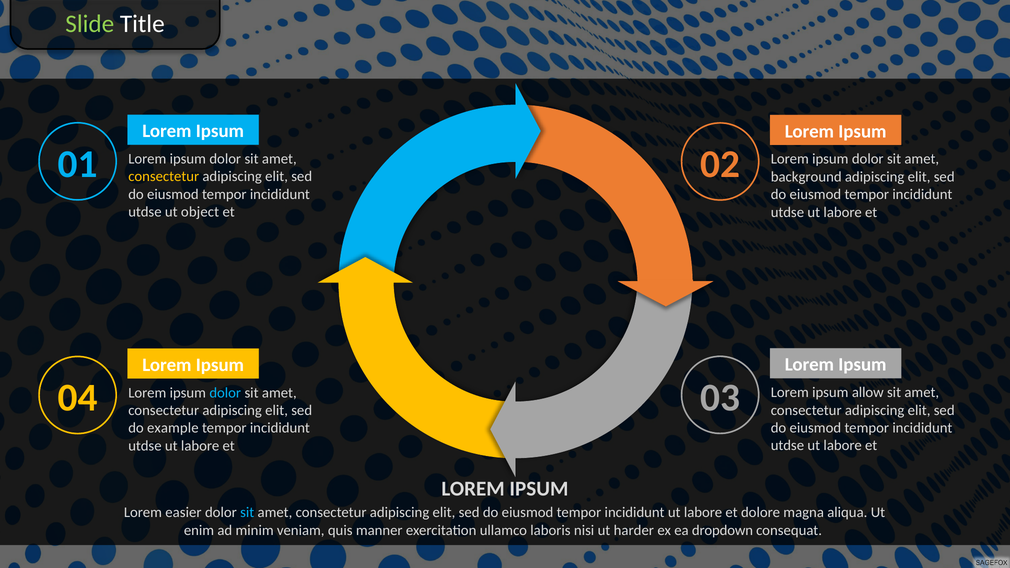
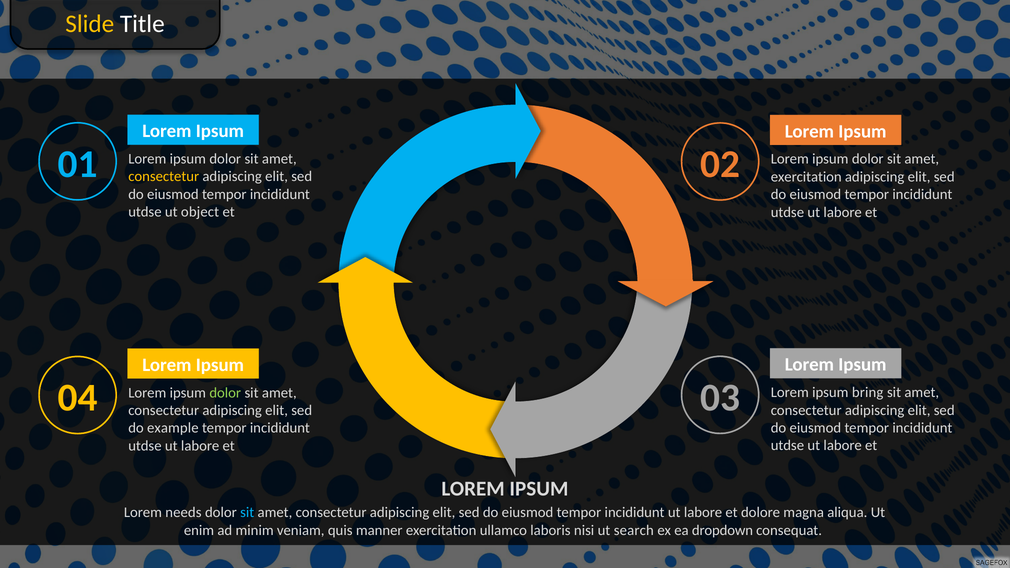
Slide colour: light green -> yellow (90, 24)
background: background -> exercitation (806, 177)
allow: allow -> bring (868, 393)
dolor colour: light blue -> light green (225, 393)
easier: easier -> needs (183, 513)
harder: harder -> search (634, 530)
